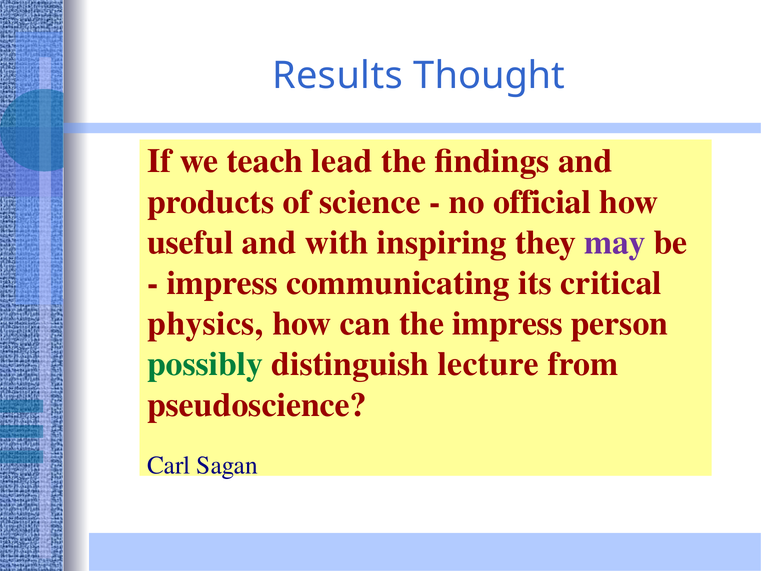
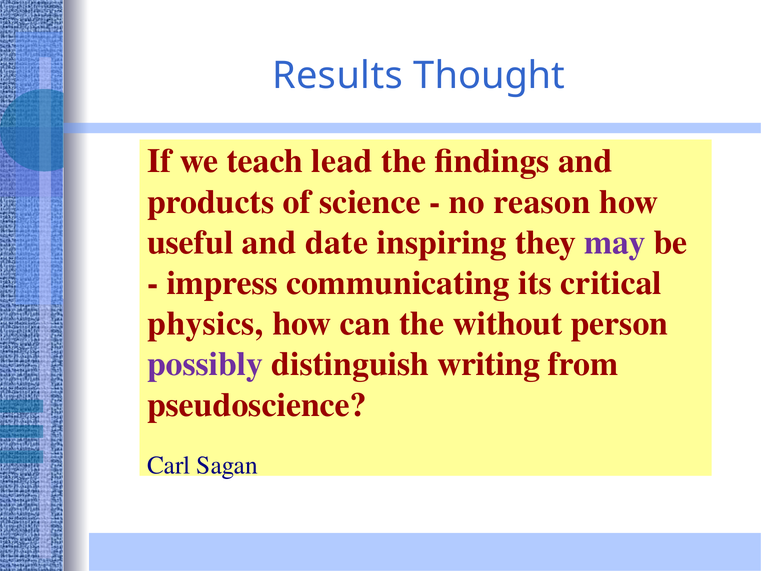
official: official -> reason (542, 202)
with: with -> date (337, 242)
the impress: impress -> without (507, 324)
possibly colour: green -> purple (205, 364)
lecture: lecture -> writing (489, 364)
